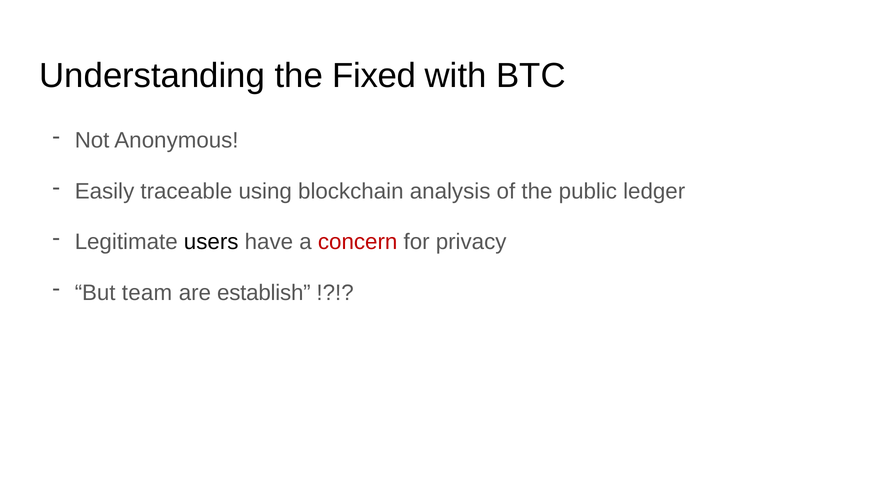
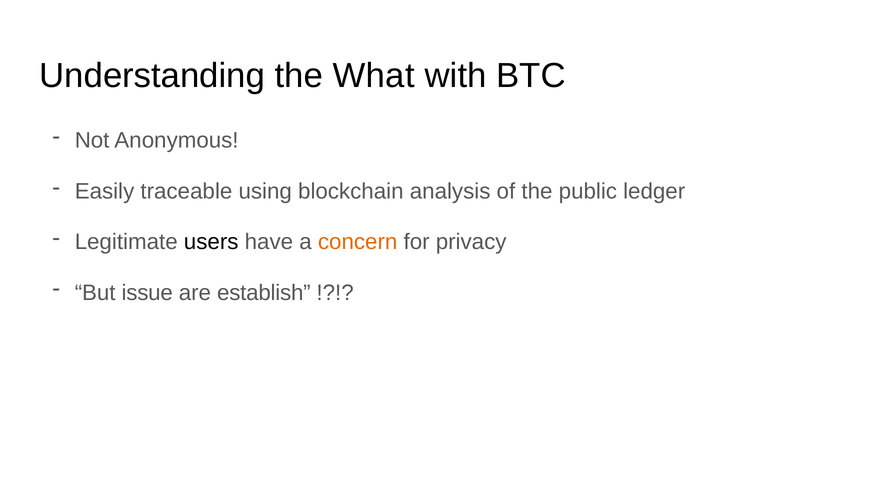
Fixed: Fixed -> What (374, 76)
concern colour: red -> orange (358, 242)
team: team -> issue (147, 293)
